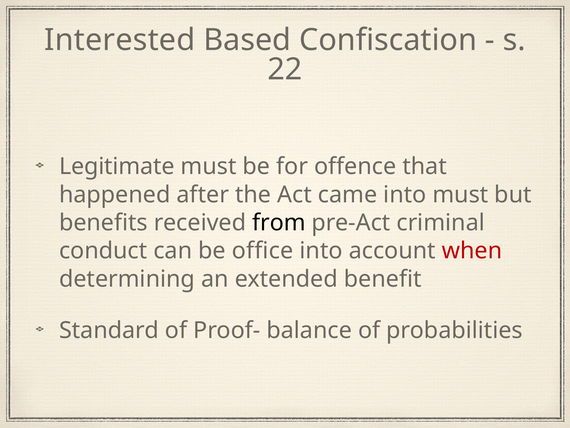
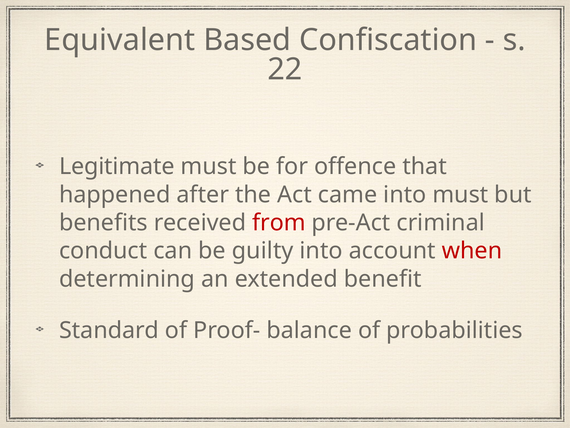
Interested: Interested -> Equivalent (120, 40)
from colour: black -> red (279, 223)
office: office -> guilty (263, 251)
